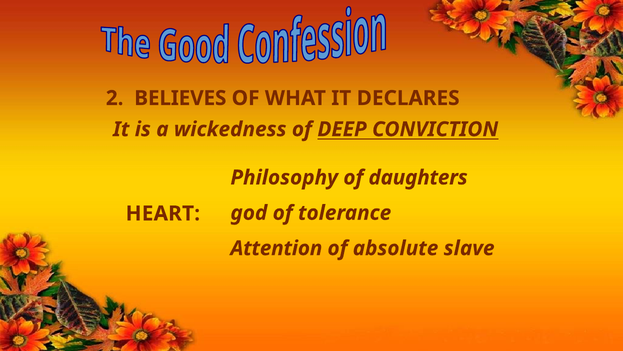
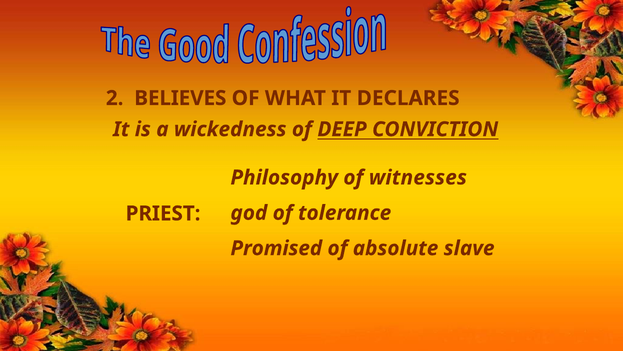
daughters: daughters -> witnesses (418, 177)
HEART: HEART -> PRIEST (163, 213)
Attention: Attention -> Promised (276, 248)
